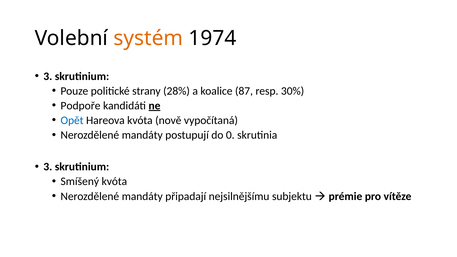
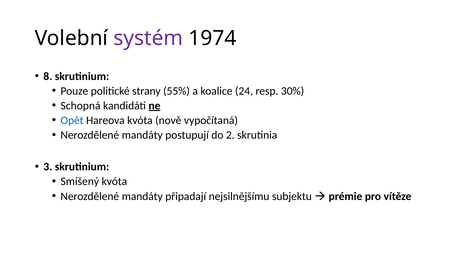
systém colour: orange -> purple (148, 38)
3: 3 -> 8 (48, 76)
28%: 28% -> 55% (177, 91)
87: 87 -> 24 (244, 91)
Podpoře: Podpoře -> Schopná (81, 106)
0: 0 -> 2 (230, 135)
